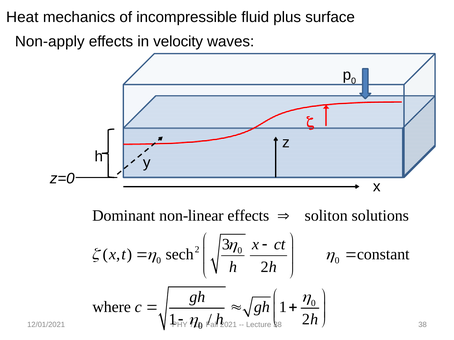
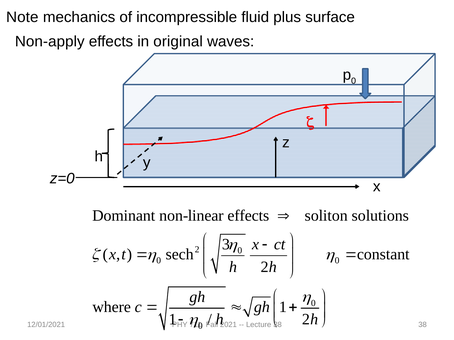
Heat: Heat -> Note (22, 17)
velocity: velocity -> original (178, 41)
